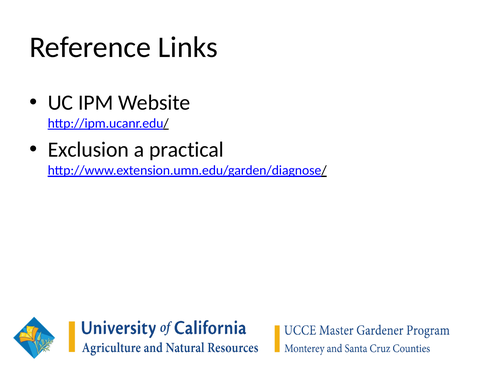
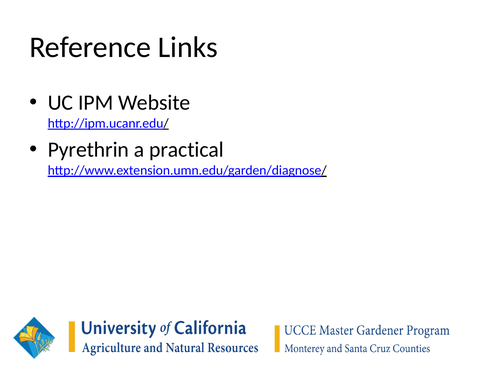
Exclusion: Exclusion -> Pyrethrin (88, 150)
